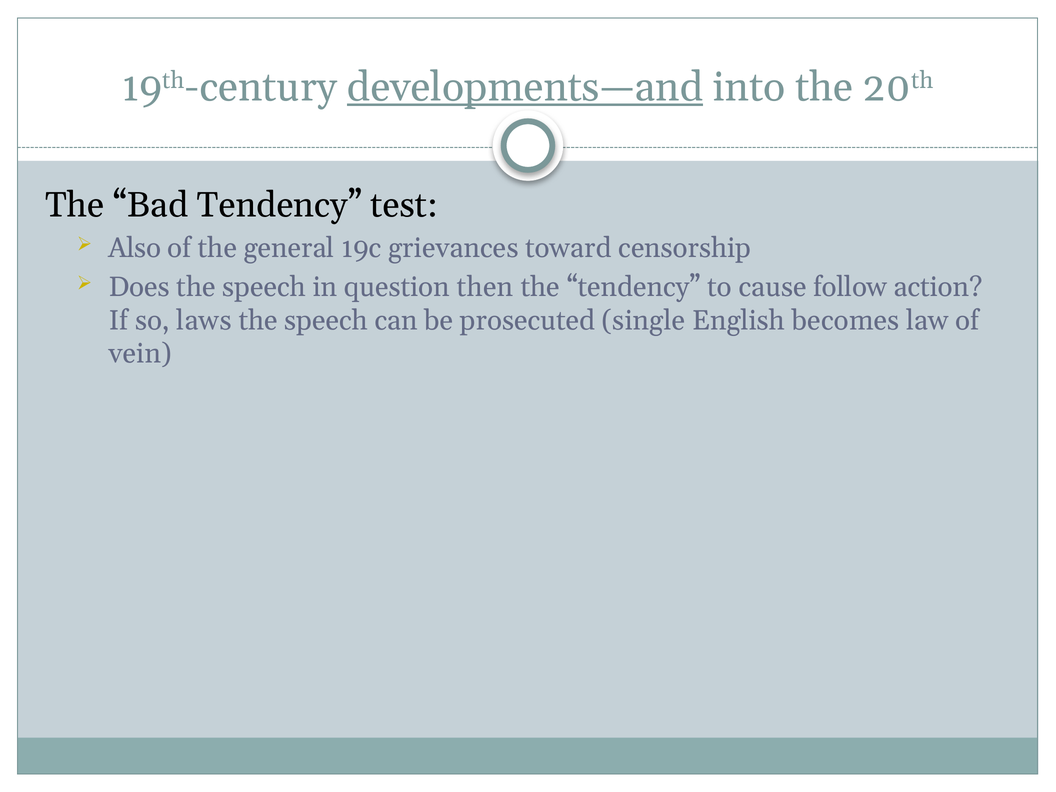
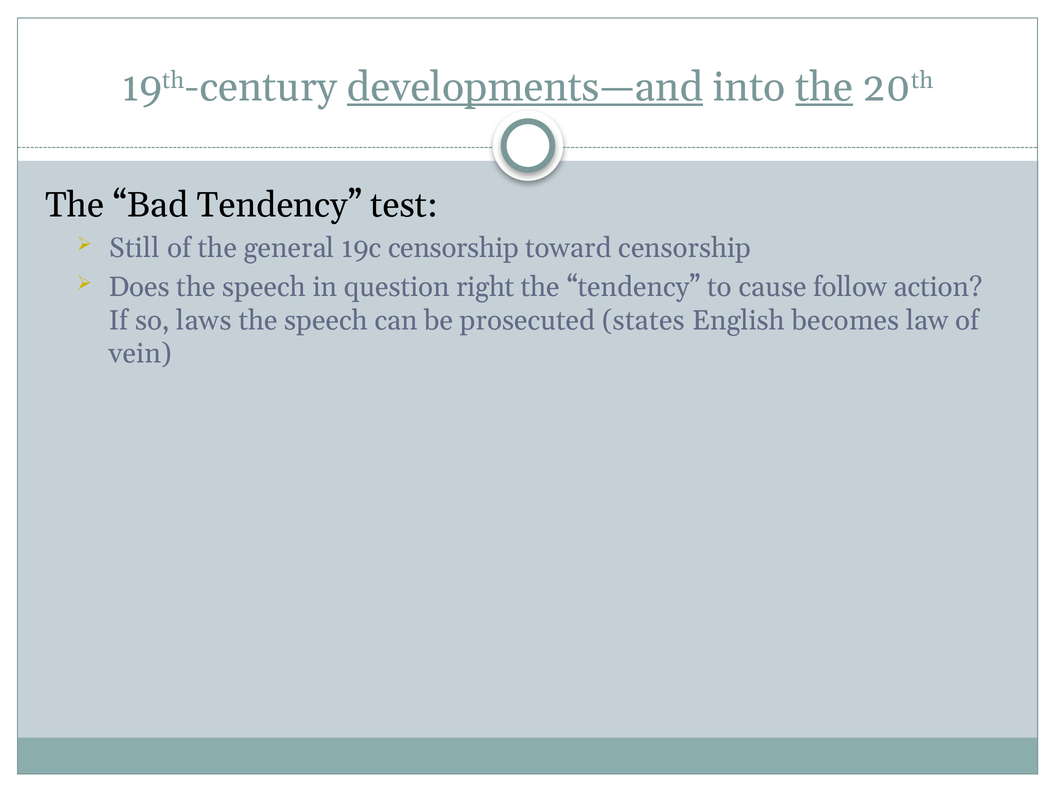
the underline: none -> present (824, 87)
Also: Also -> Still (134, 248)
19c grievances: grievances -> censorship (454, 248)
then: then -> right (485, 287)
single: single -> states (643, 320)
